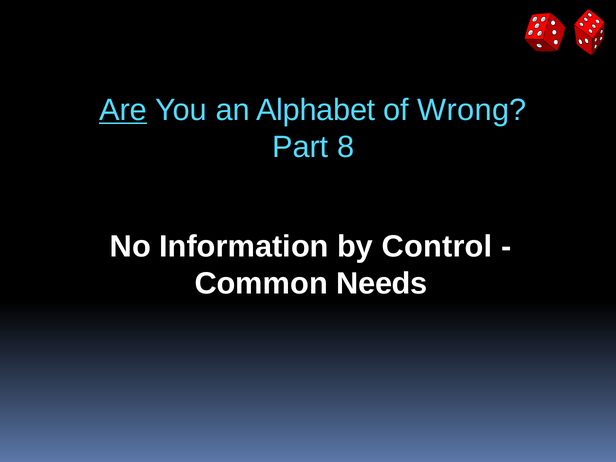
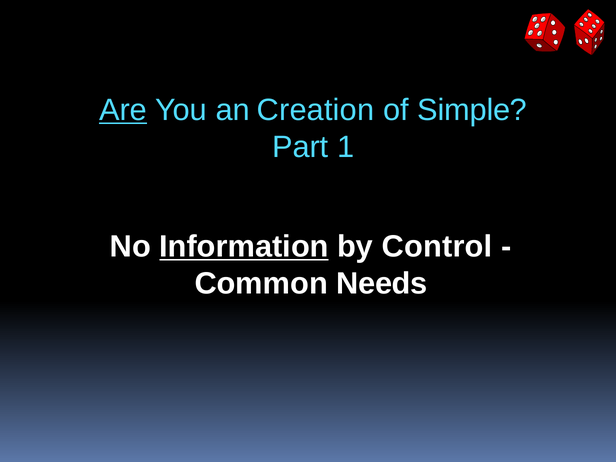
Alphabet: Alphabet -> Creation (316, 110)
Wrong: Wrong -> Simple (472, 110)
8: 8 -> 1 (346, 147)
Information underline: none -> present (244, 247)
